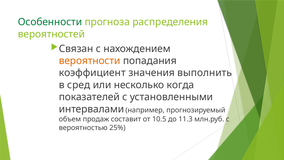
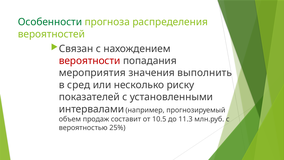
вероятности colour: orange -> red (90, 61)
коэффициент: коэффициент -> мероприятия (92, 73)
когда: когда -> риску (180, 85)
